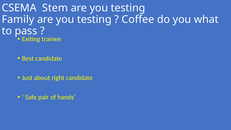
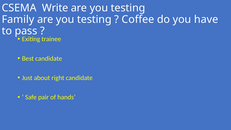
Stem: Stem -> Write (55, 8)
what: what -> have (206, 19)
